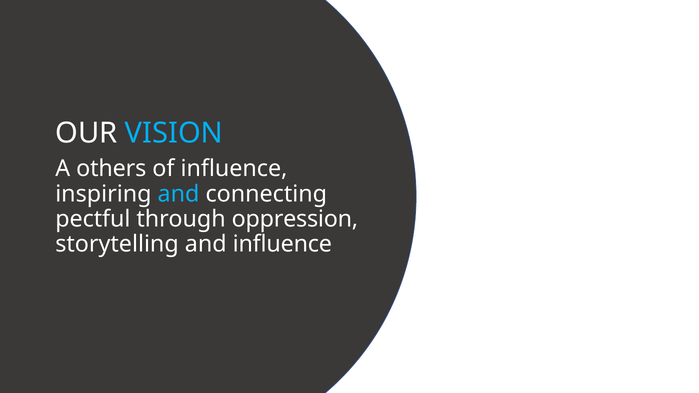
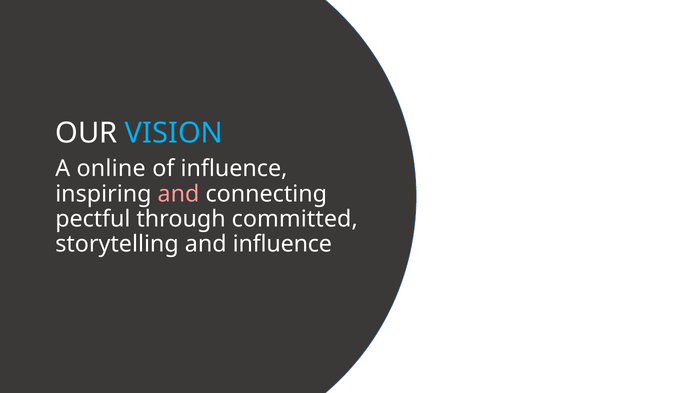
others: others -> online (111, 169)
and colour: light blue -> pink (178, 194)
oppression: oppression -> committed (295, 219)
